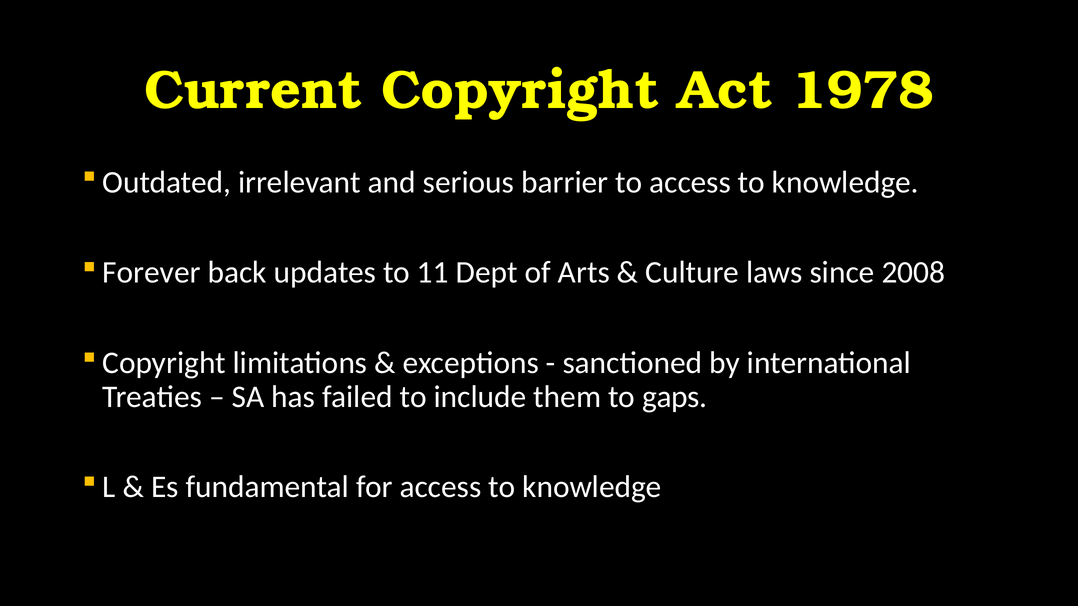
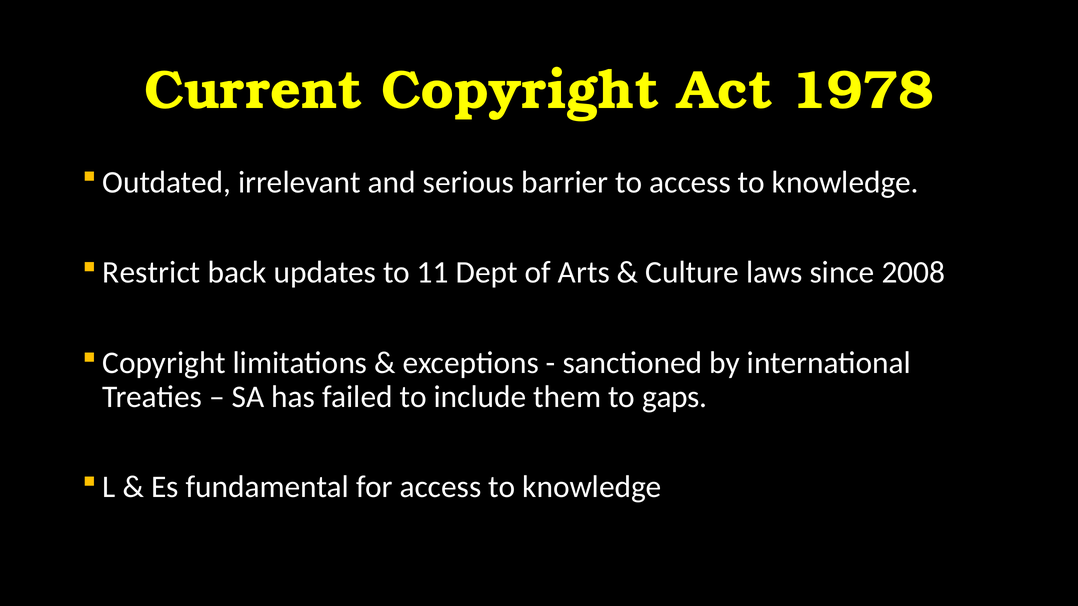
Forever: Forever -> Restrict (151, 273)
